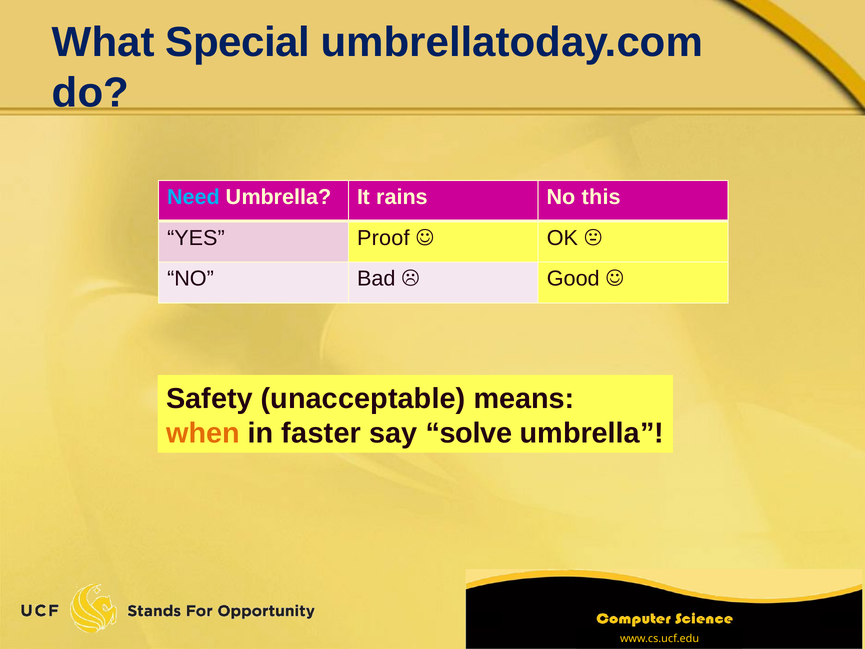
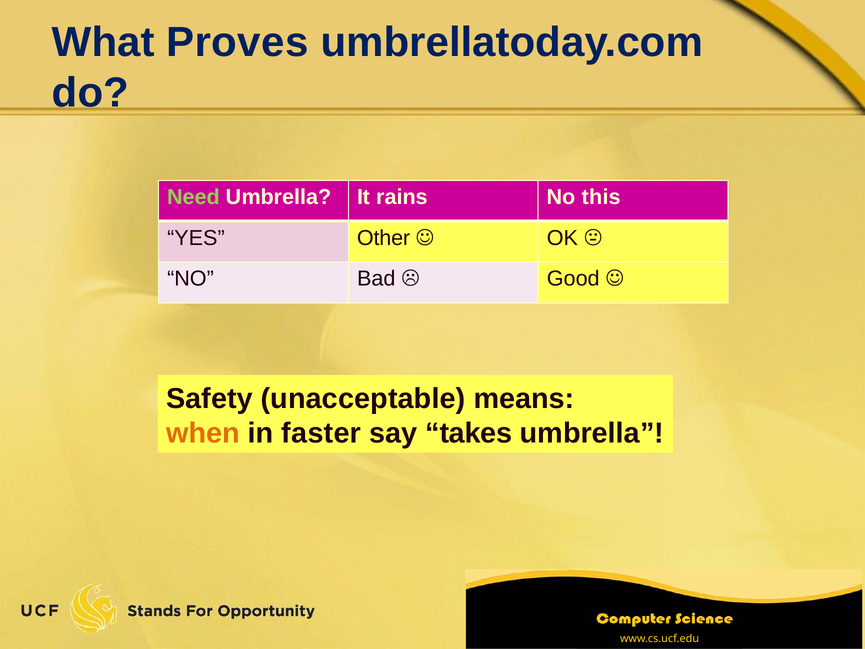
Special: Special -> Proves (237, 43)
Need colour: light blue -> light green (194, 197)
Proof: Proof -> Other (384, 238)
solve: solve -> takes (469, 433)
